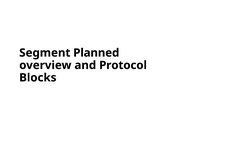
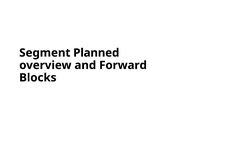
Protocol: Protocol -> Forward (123, 66)
